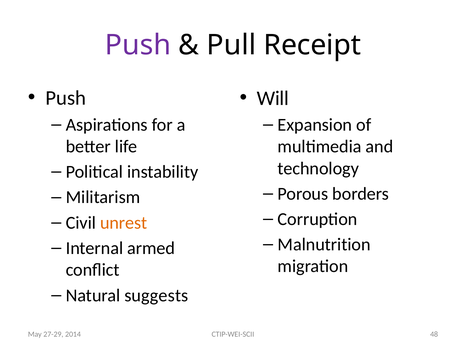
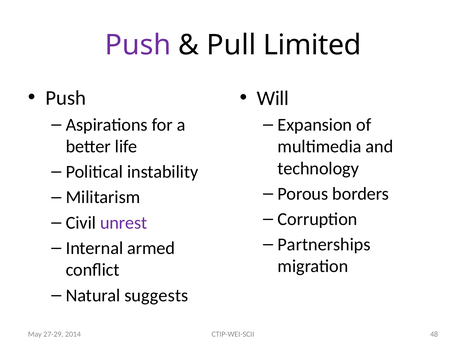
Receipt: Receipt -> Limited (312, 45)
unrest colour: orange -> purple (124, 222)
Malnutrition: Malnutrition -> Partnerships (324, 244)
